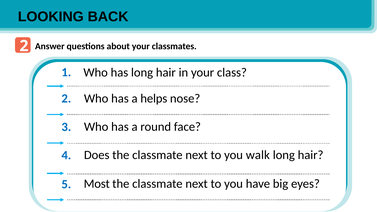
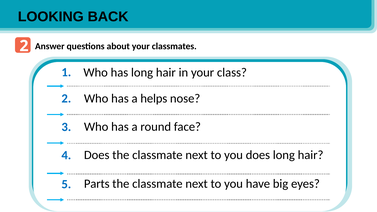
you walk: walk -> does (258, 155)
Most: Most -> Parts (97, 184)
